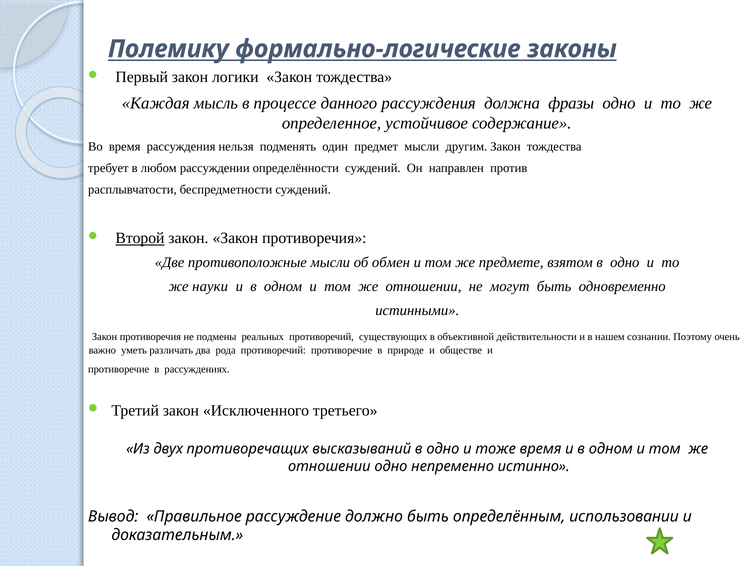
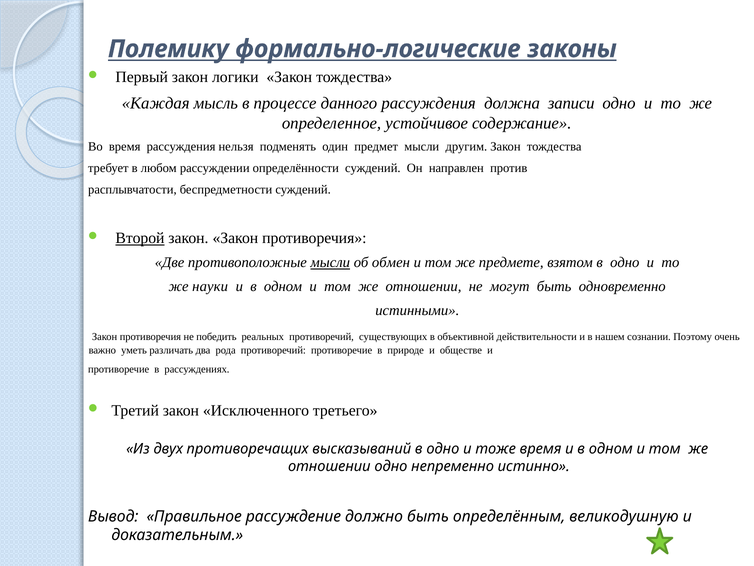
фразы: фразы -> записи (571, 103)
мысли underline: none -> present (330, 262)
подмены: подмены -> победить (216, 337)
использовании: использовании -> великодушную (624, 516)
